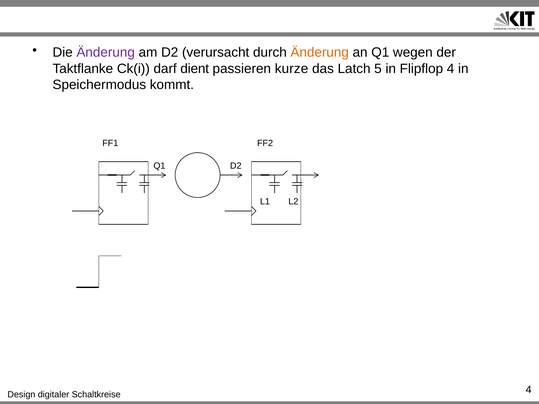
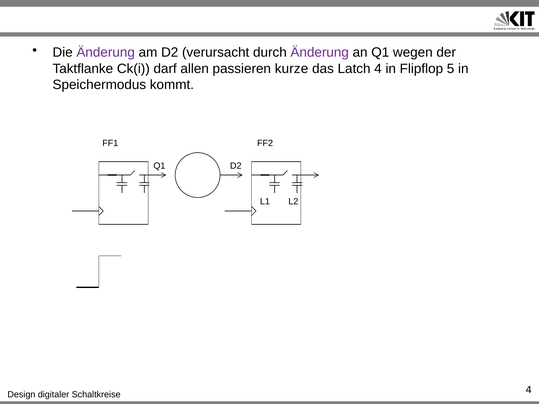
Änderung colour: orange -> purple (320, 53)
dient: dient -> allen (195, 69)
Latch 5: 5 -> 4 (378, 69)
Flipflop 4: 4 -> 5 (451, 69)
